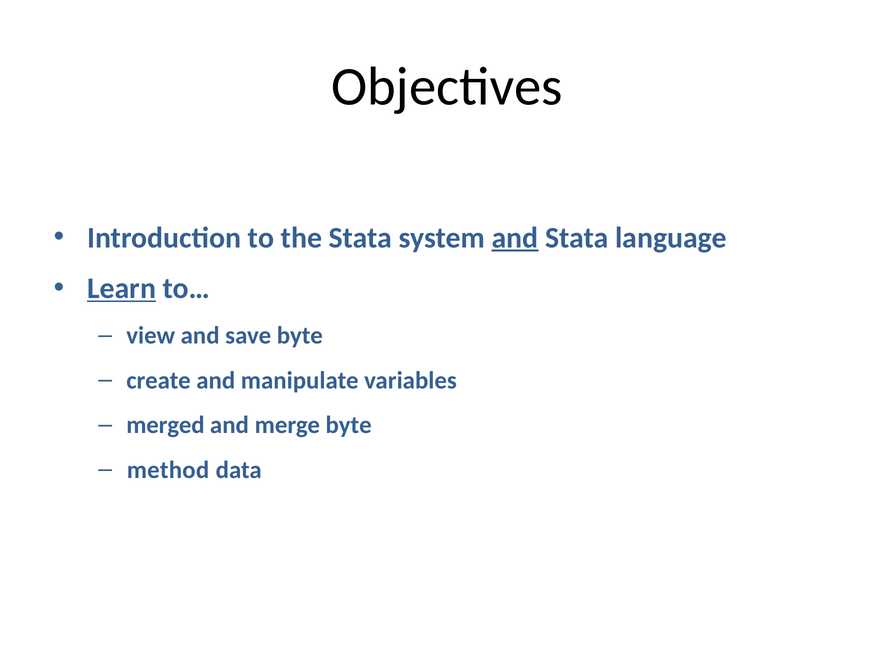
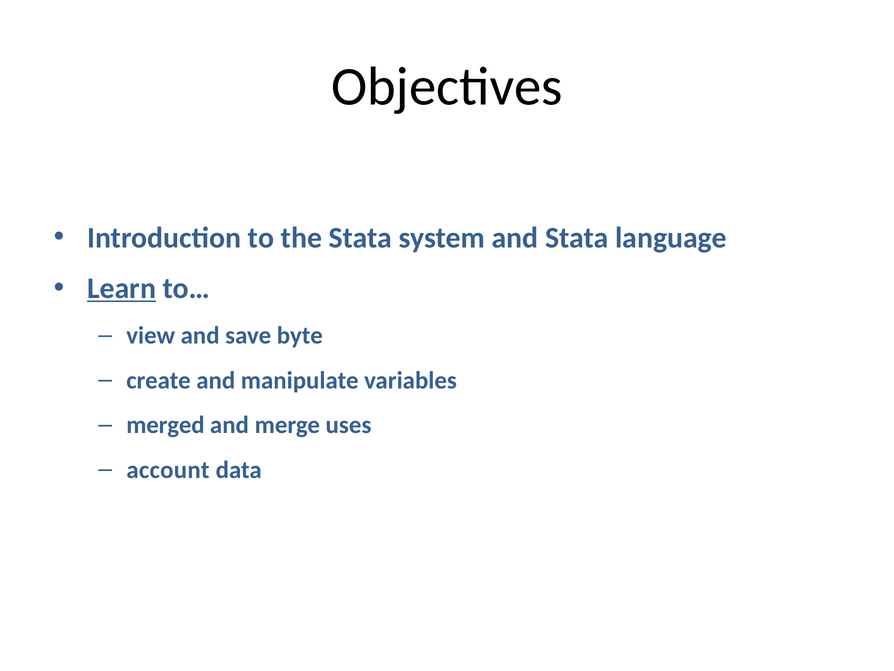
and underline: present -> none (515, 238)
merge byte: byte -> uses (349, 425)
method: method -> account (168, 470)
